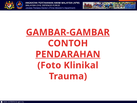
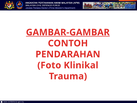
PENDARAHAN underline: present -> none (68, 54)
